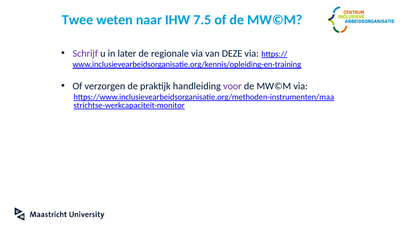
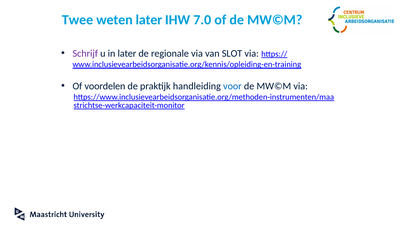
weten naar: naar -> later (149, 20)
7.5: 7.5 -> 7.0 (202, 20)
DEZE: DEZE -> SLOT (232, 53)
verzorgen: verzorgen -> voordelen (105, 86)
voor colour: purple -> blue (232, 86)
